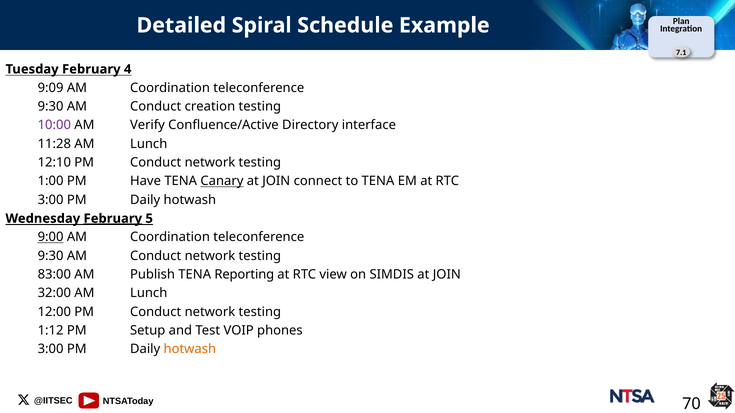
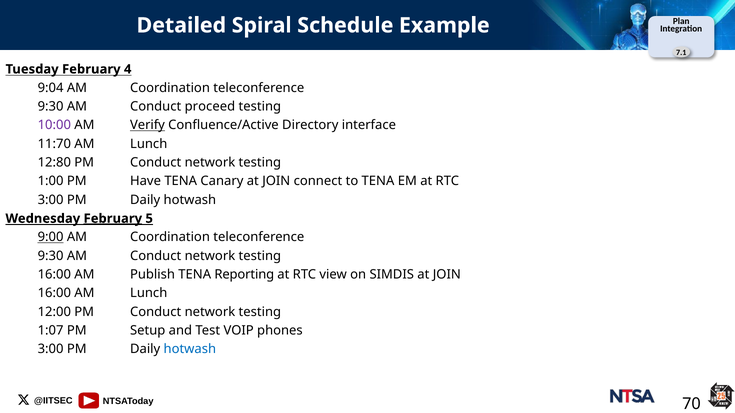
9:09: 9:09 -> 9:04 (51, 88)
creation: creation -> proceed (210, 107)
Verify underline: none -> present (147, 125)
11:28: 11:28 -> 11:70 (54, 144)
12:10: 12:10 -> 12:80 (54, 163)
Canary underline: present -> none (222, 181)
83:00: 83:00 -> 16:00 (54, 275)
32:00: 32:00 -> 16:00 (54, 294)
1:12: 1:12 -> 1:07 (51, 331)
hotwash colour: orange -> blue (190, 350)
